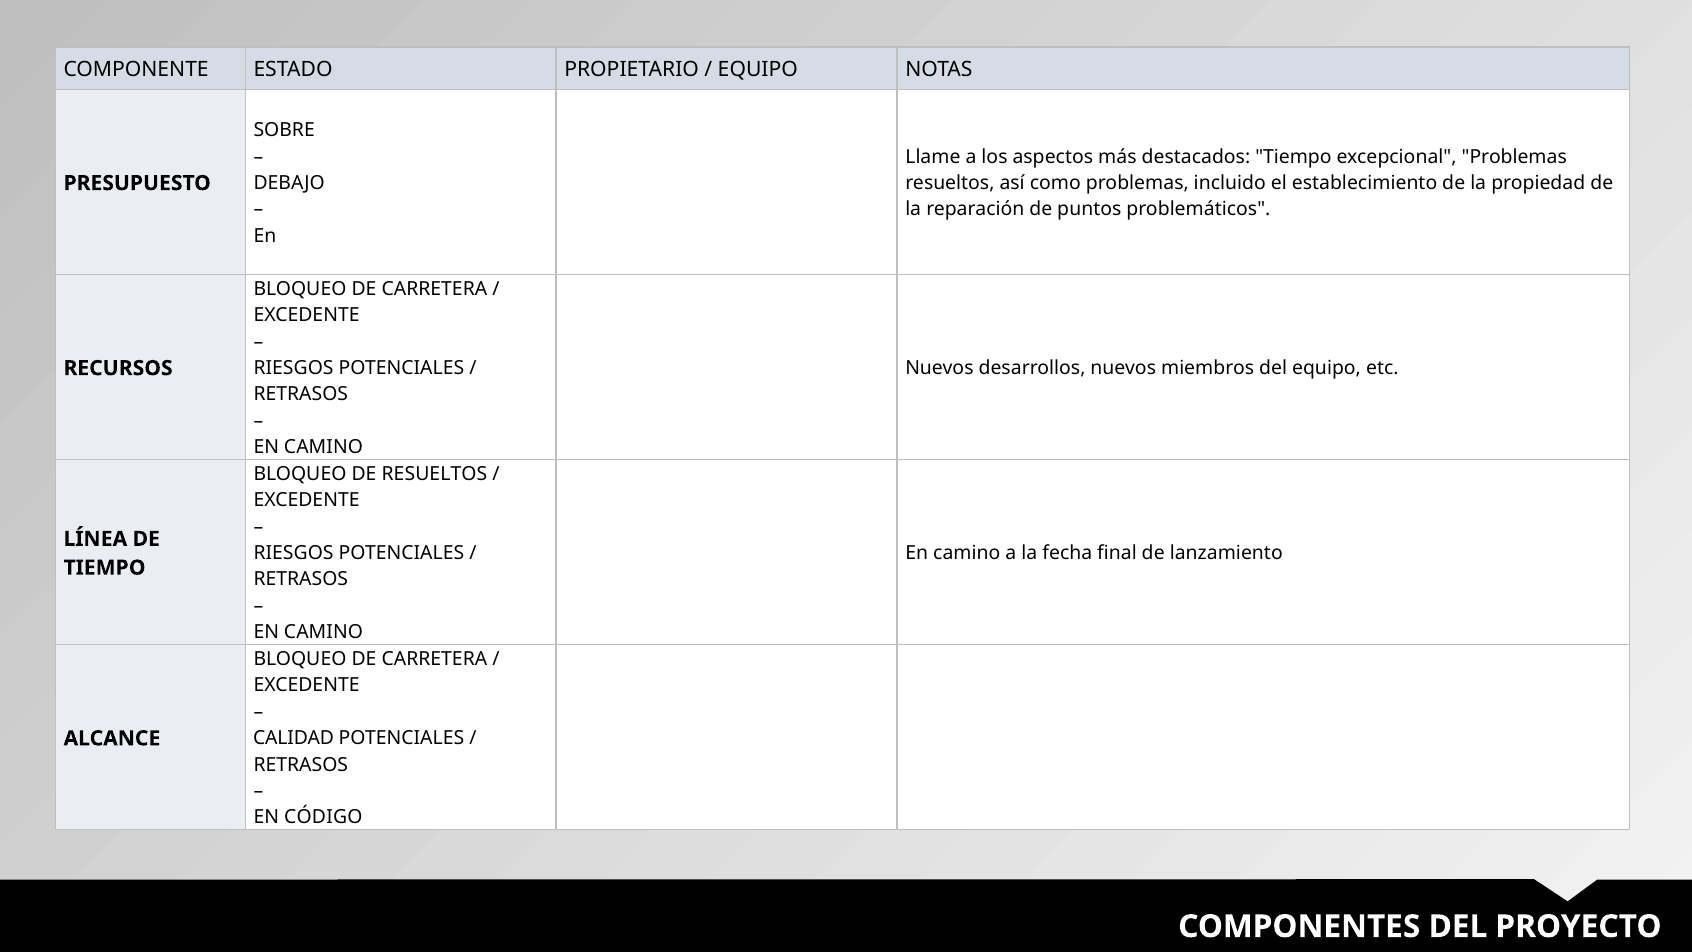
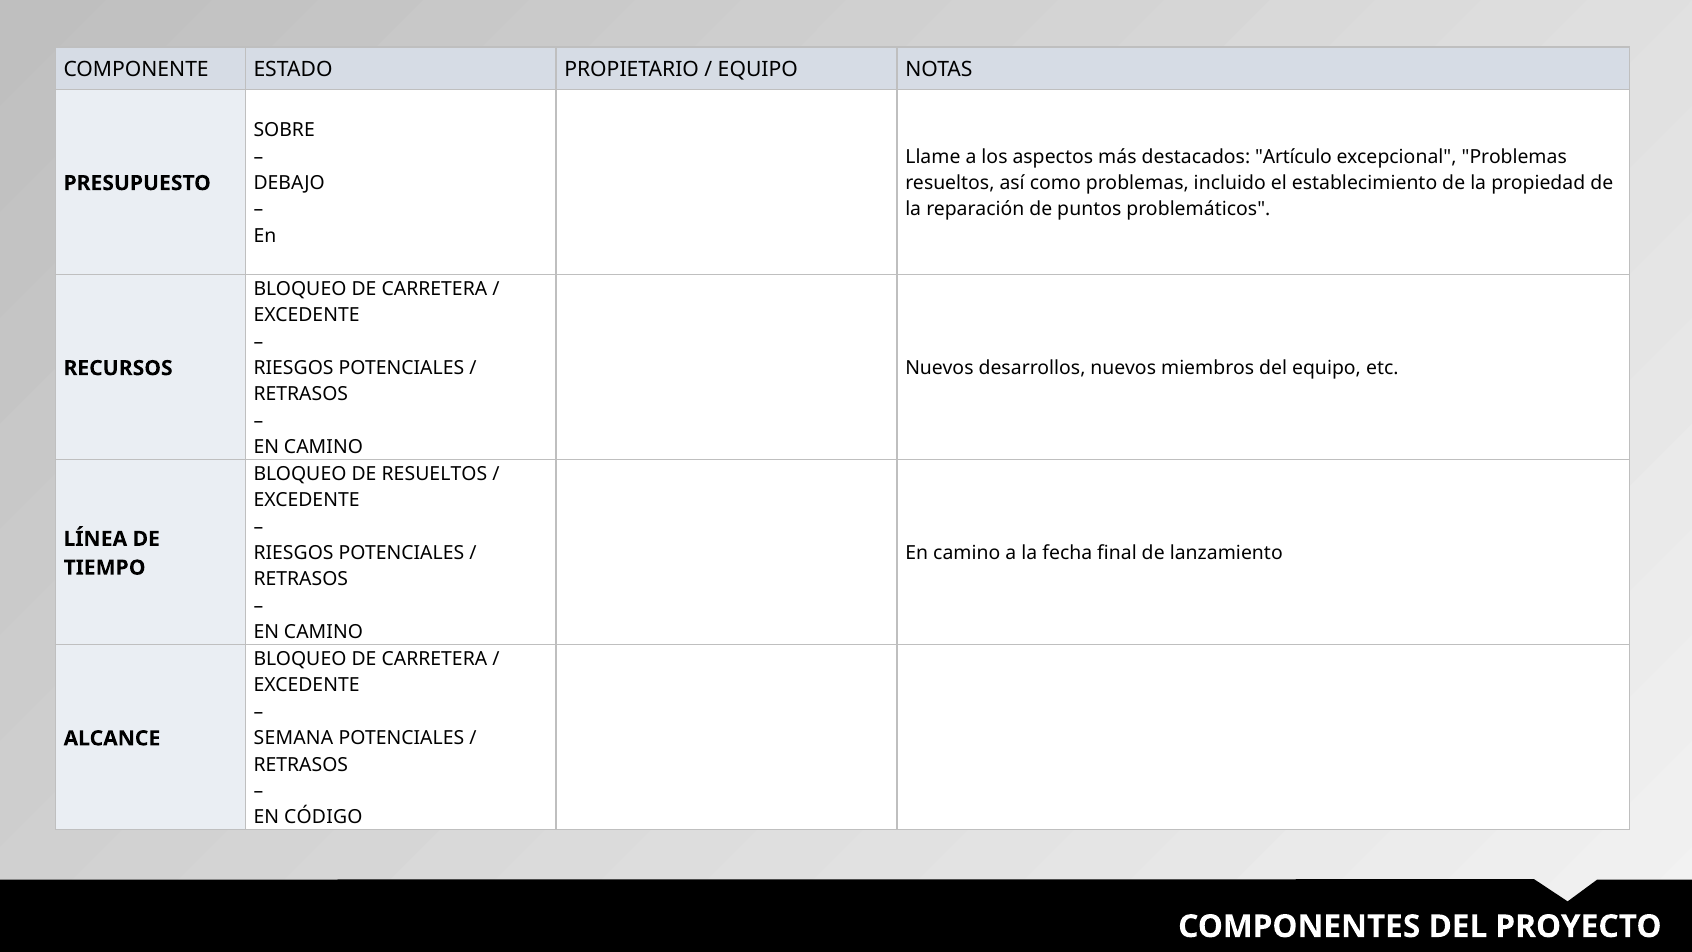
destacados Tiempo: Tiempo -> Artículo (1294, 157)
CALIDAD: CALIDAD -> SEMANA (293, 738)
